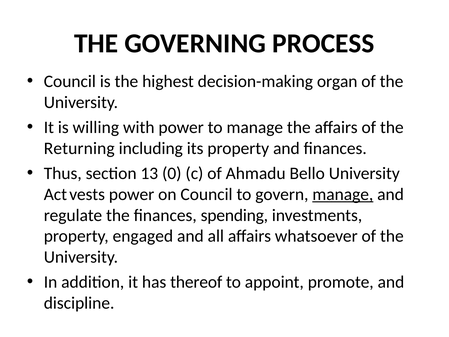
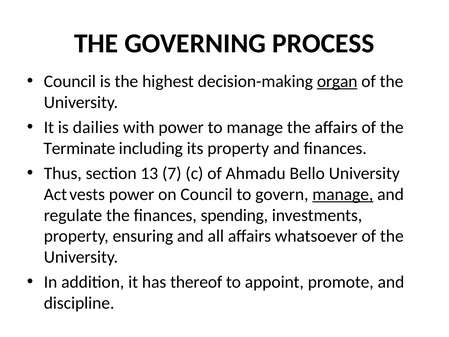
organ underline: none -> present (337, 81)
willing: willing -> dailies (96, 127)
Returning: Returning -> Terminate (79, 148)
0: 0 -> 7 (172, 173)
engaged: engaged -> ensuring (143, 236)
